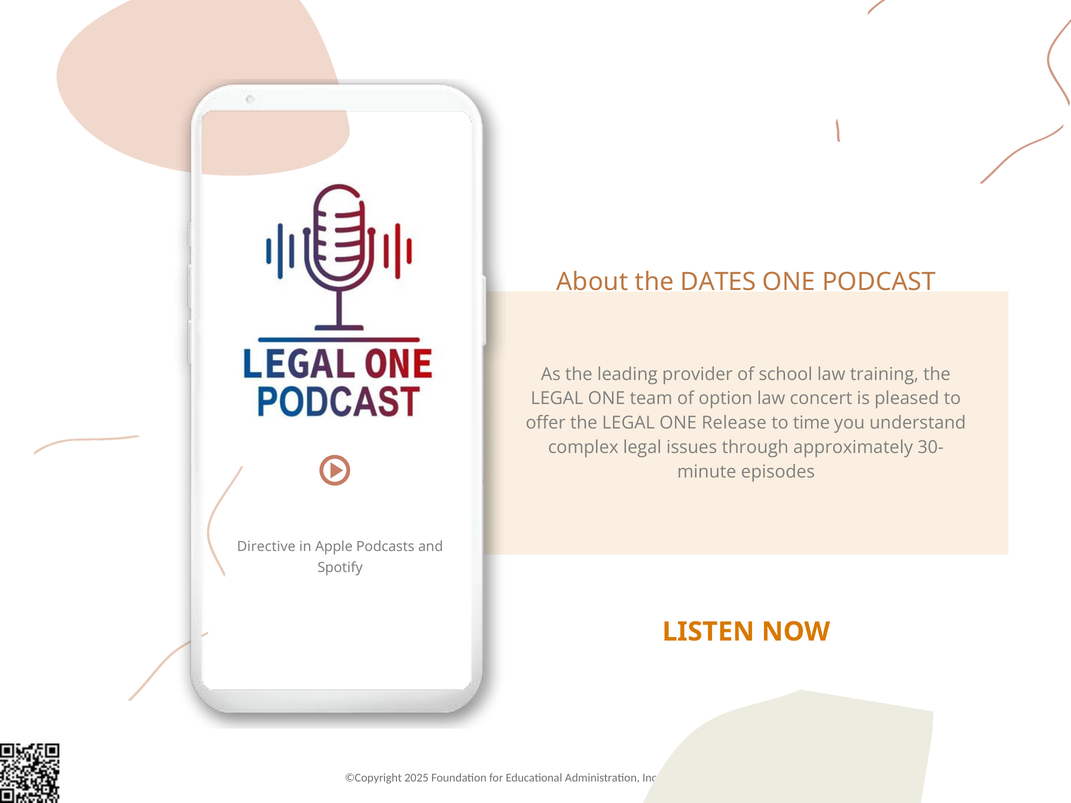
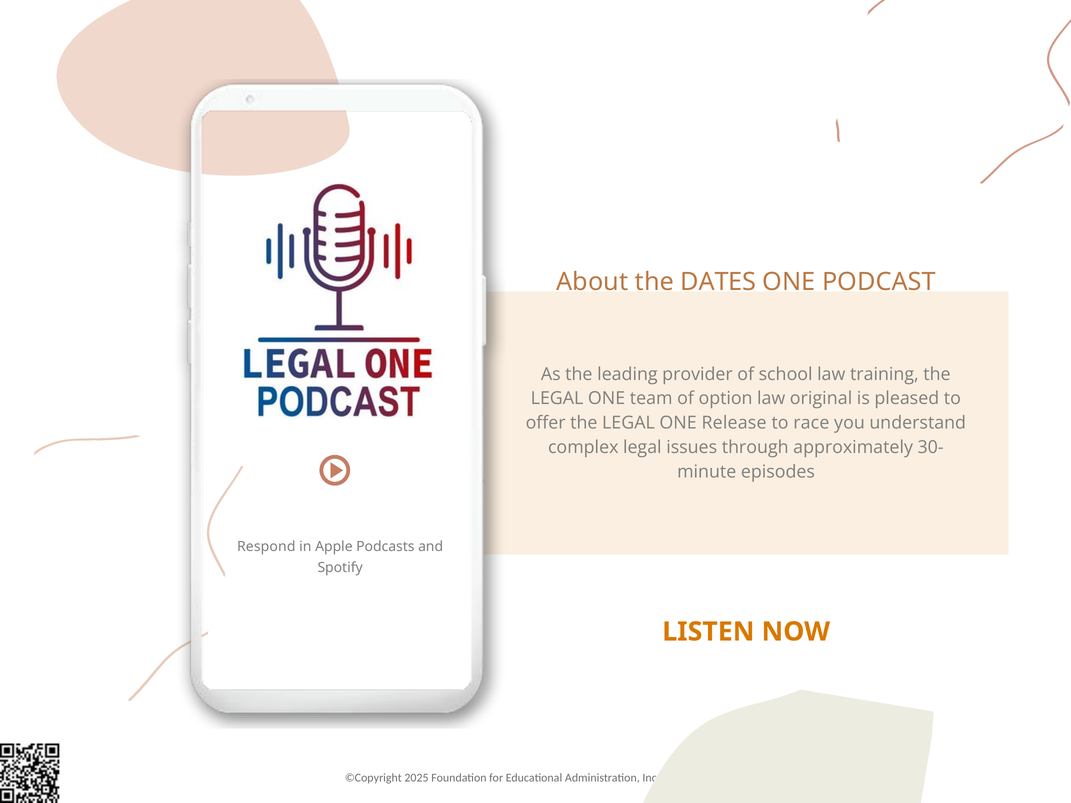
concert: concert -> original (821, 399)
time: time -> race (811, 423)
Directive: Directive -> Respond (266, 547)
